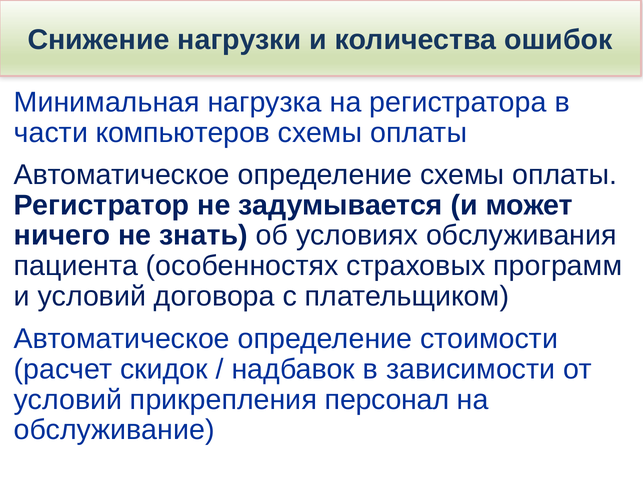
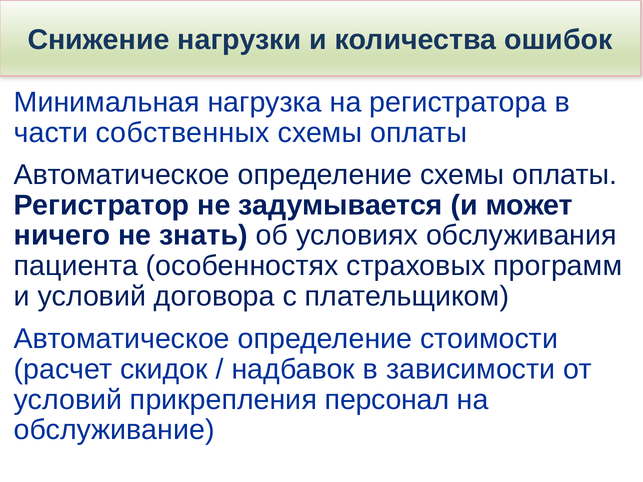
компьютеров: компьютеров -> собственных (183, 133)
